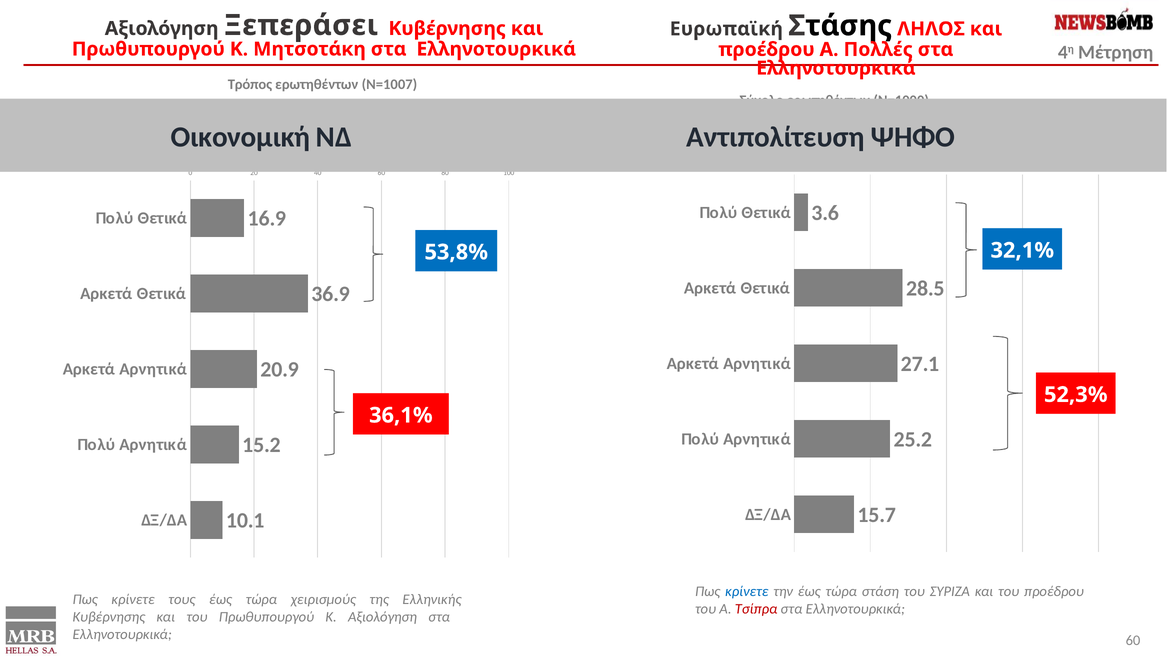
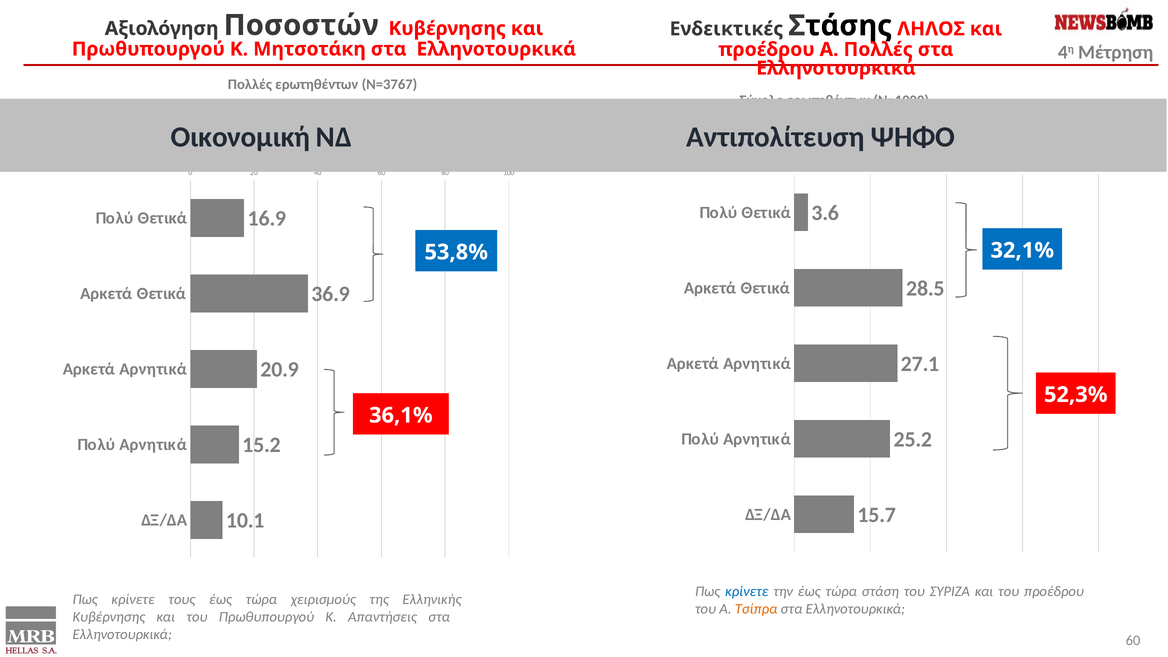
Ξεπεράσει: Ξεπεράσει -> Ποσοστών (301, 25)
Ευρωπαϊκή: Ευρωπαϊκή -> Ενδεικτικές (726, 29)
Τρόπος: Τρόπος -> Πολλές (250, 84)
N=1007: N=1007 -> N=3767 (389, 84)
Τσίπρα colour: red -> orange (756, 609)
Κ Αξιολόγηση: Αξιολόγηση -> Απαντήσεις (383, 617)
